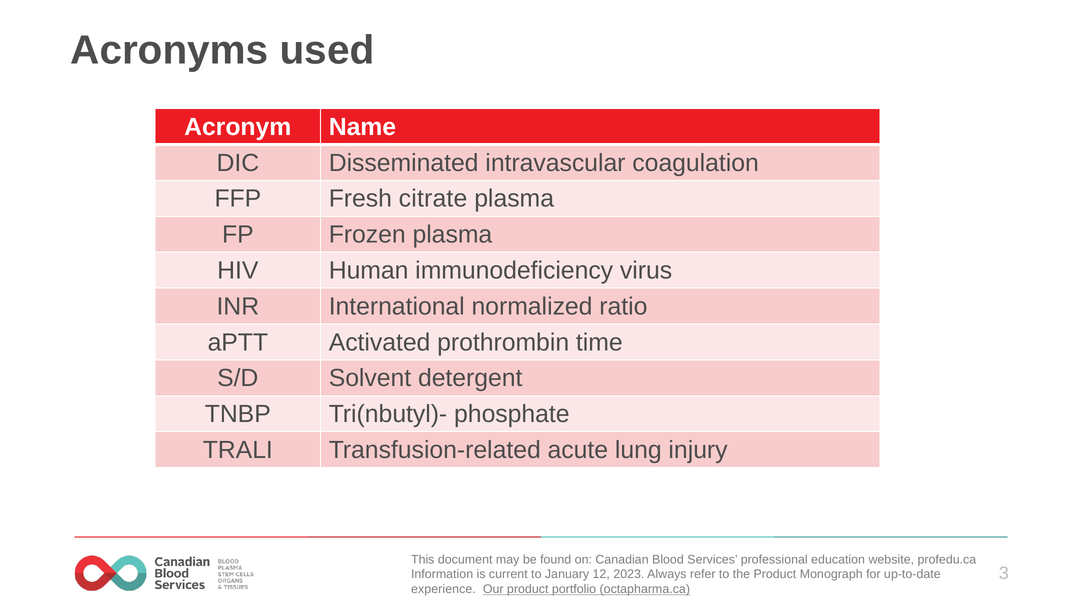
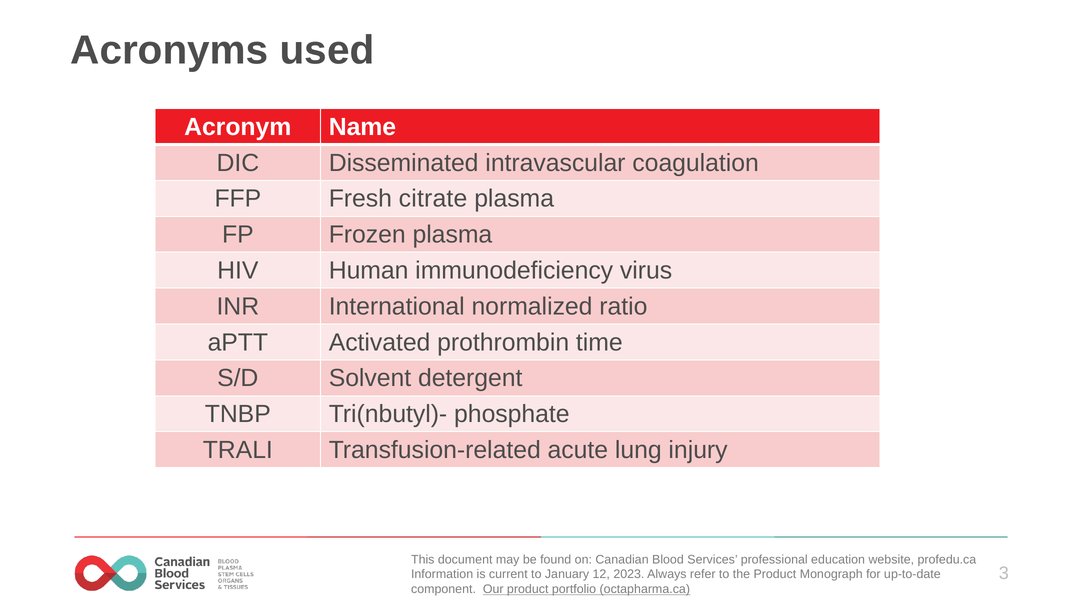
experience: experience -> component (444, 589)
